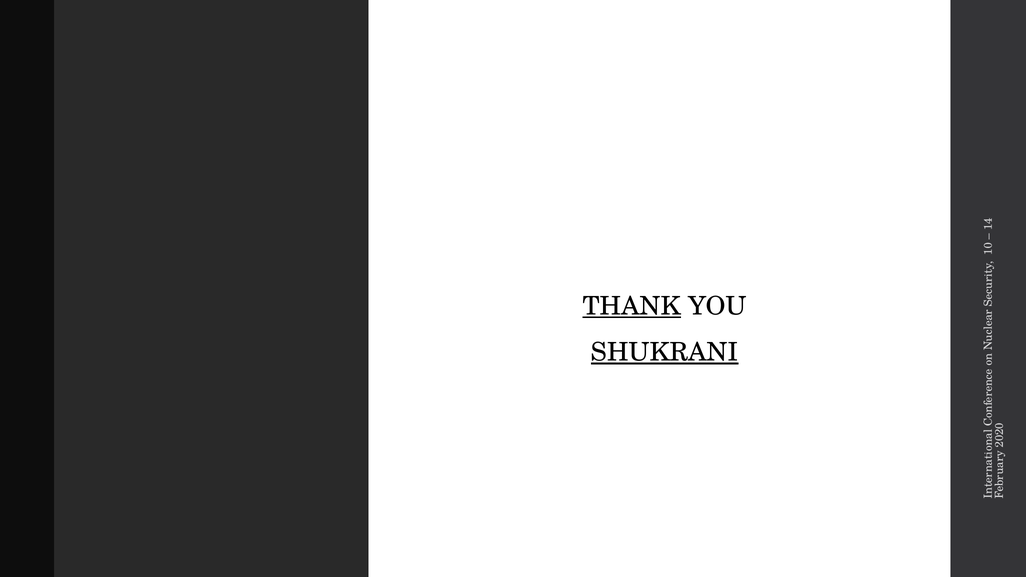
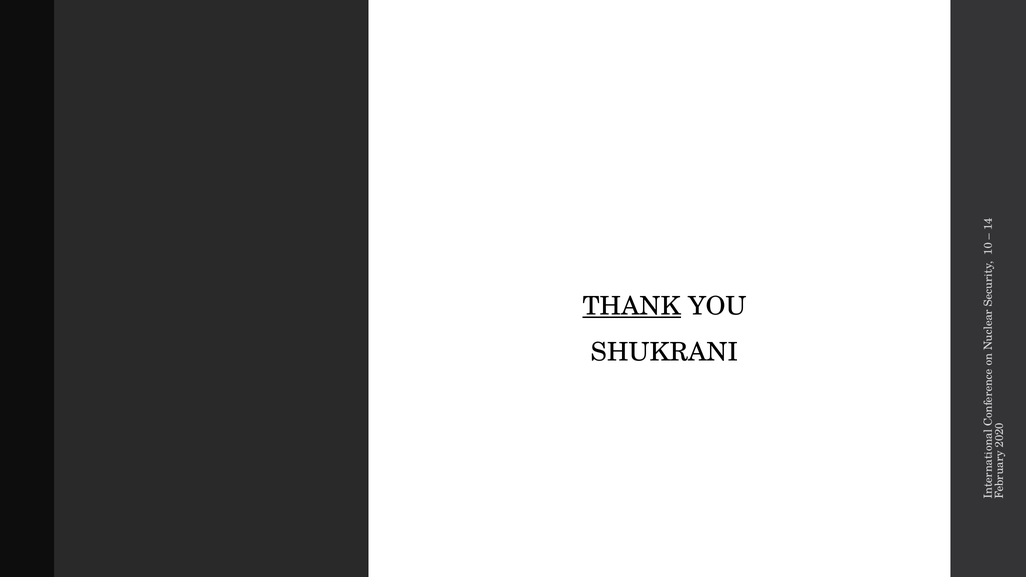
SHUKRANI underline: present -> none (665, 353)
